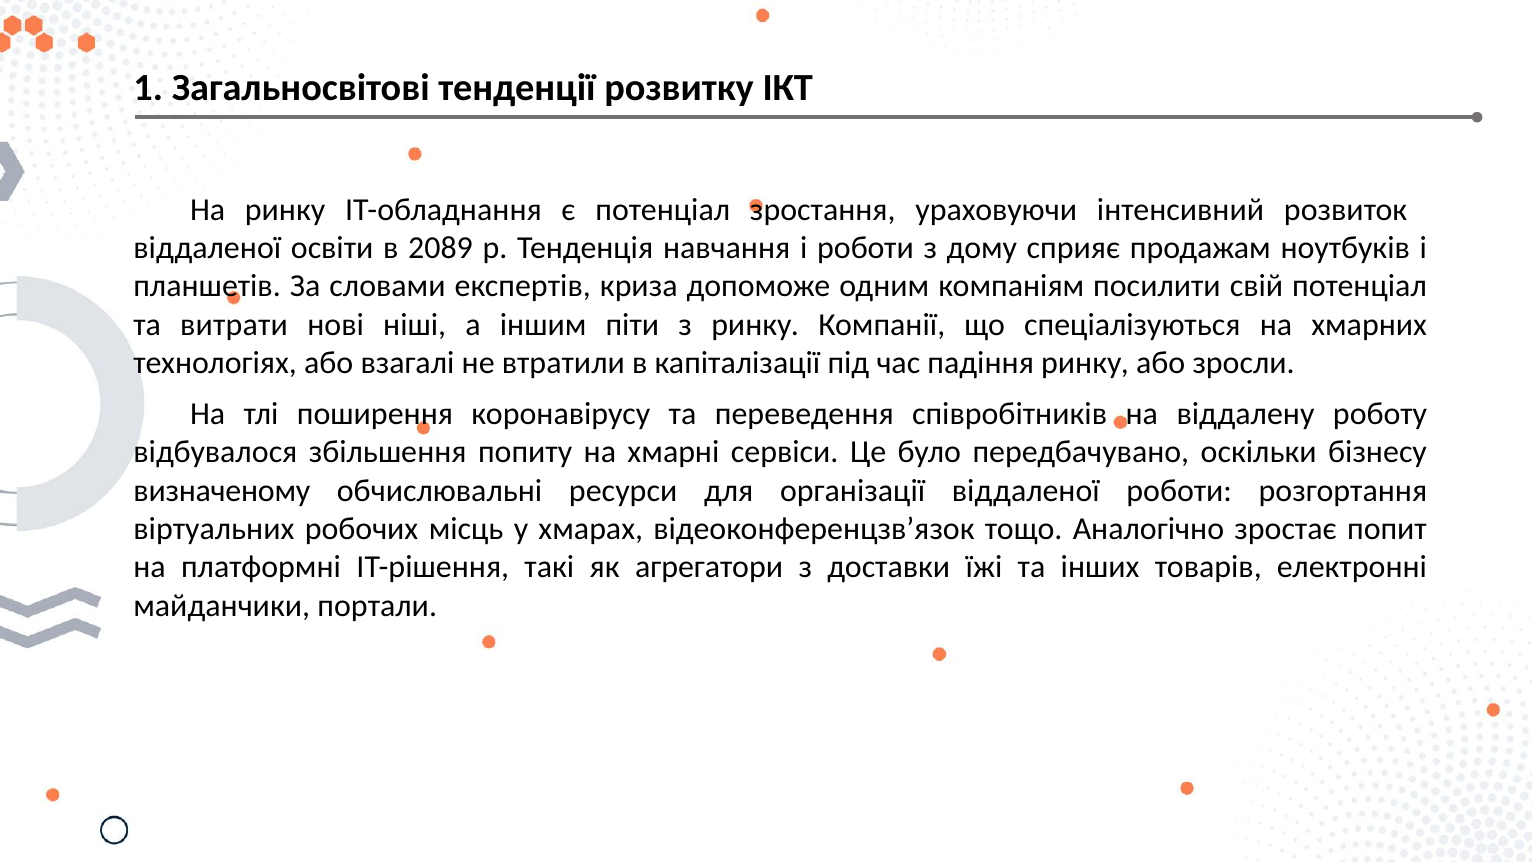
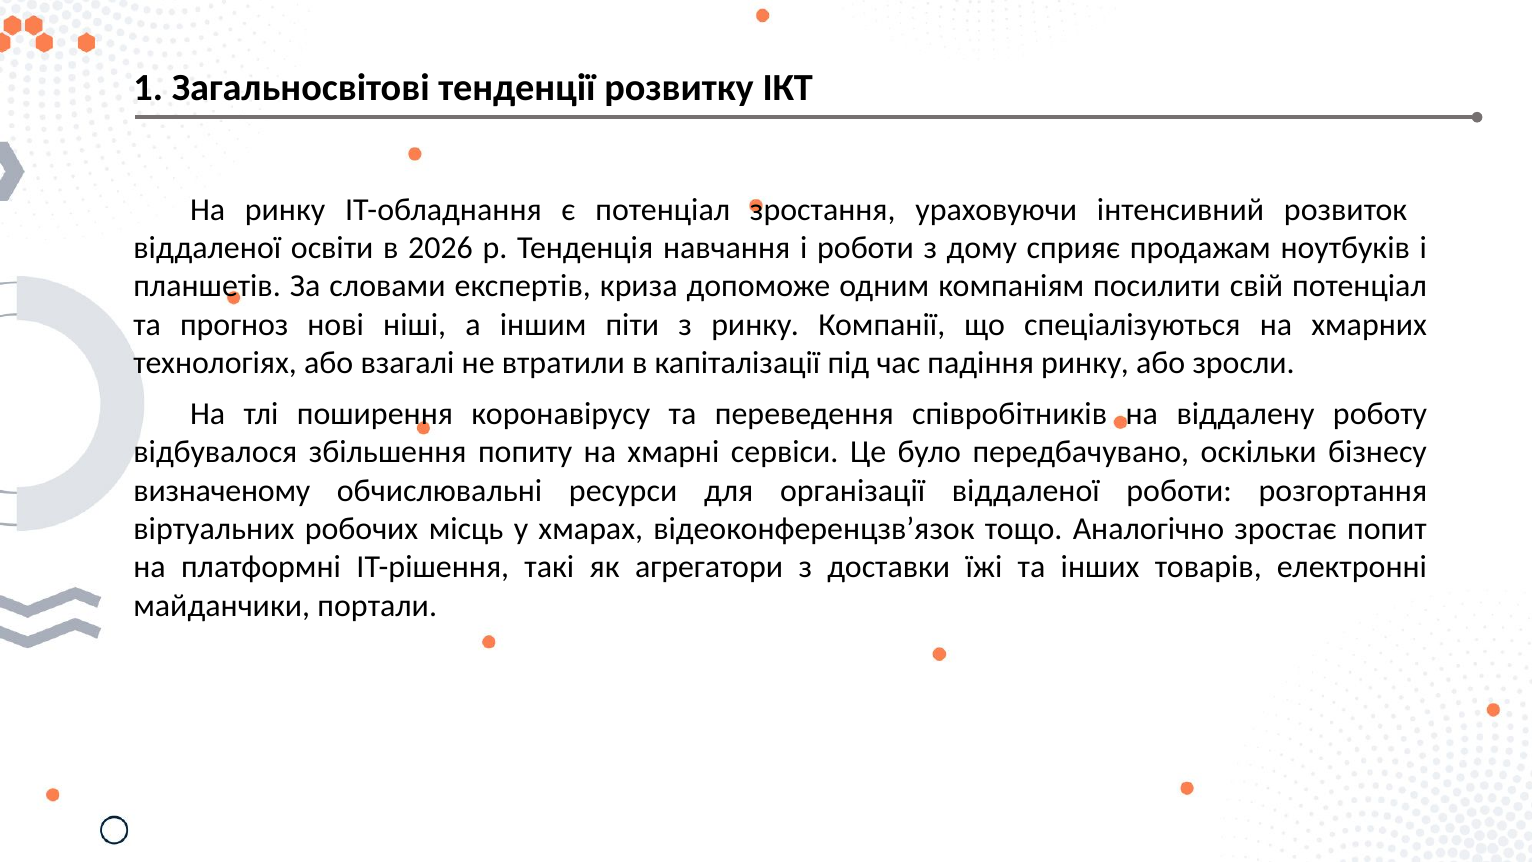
2089: 2089 -> 2026 (440, 248)
витрати: витрати -> прогноз (234, 324)
